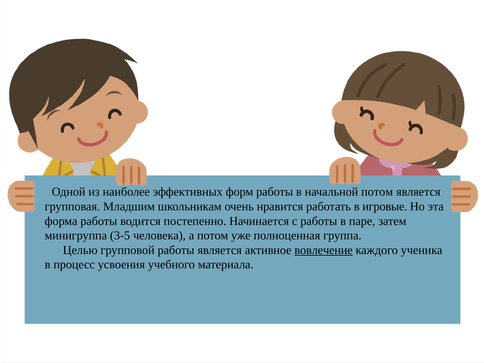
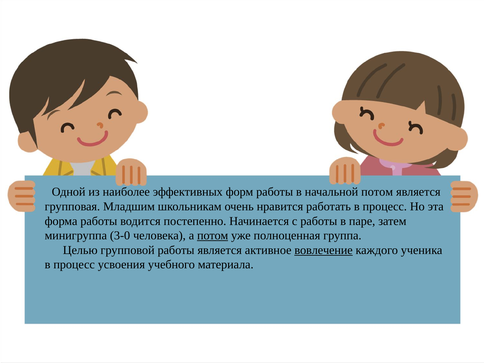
работать в игровые: игровые -> процесс (385, 206)
3-5: 3-5 -> 3-0 (120, 236)
потом underline: none -> present (213, 236)
